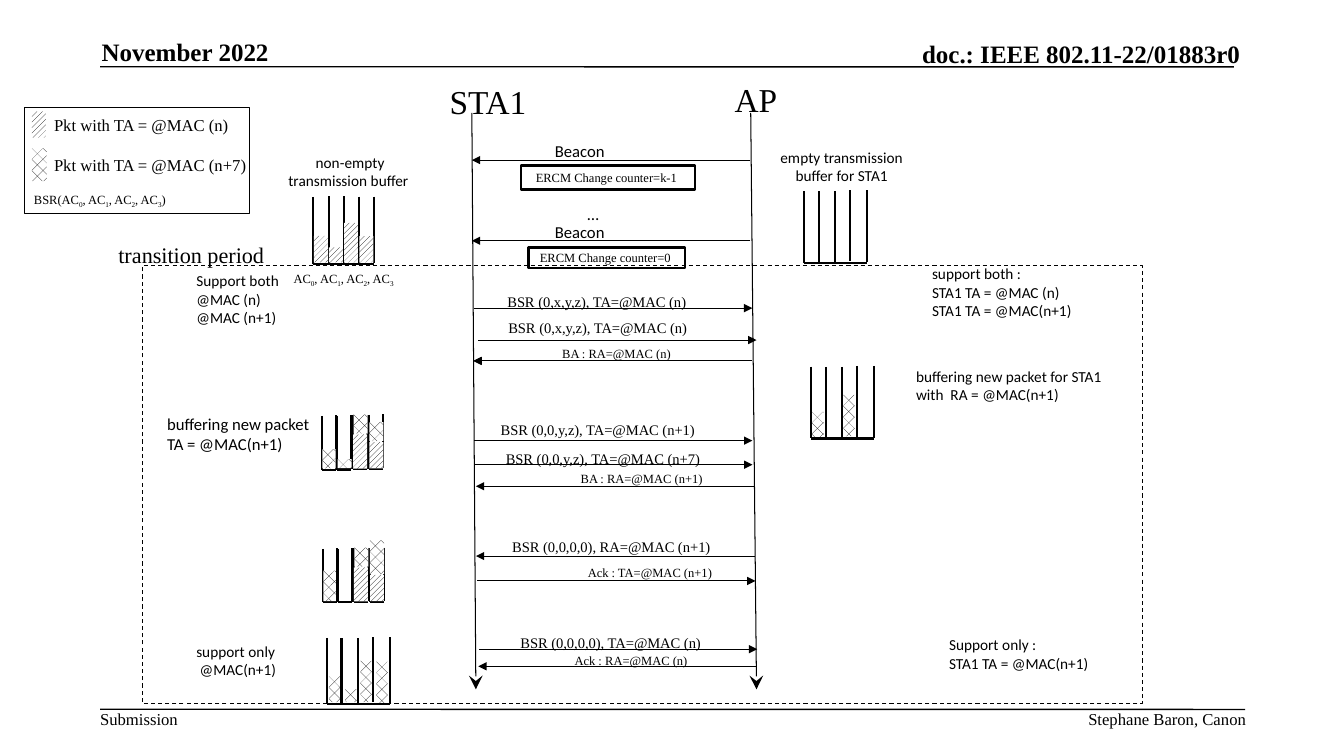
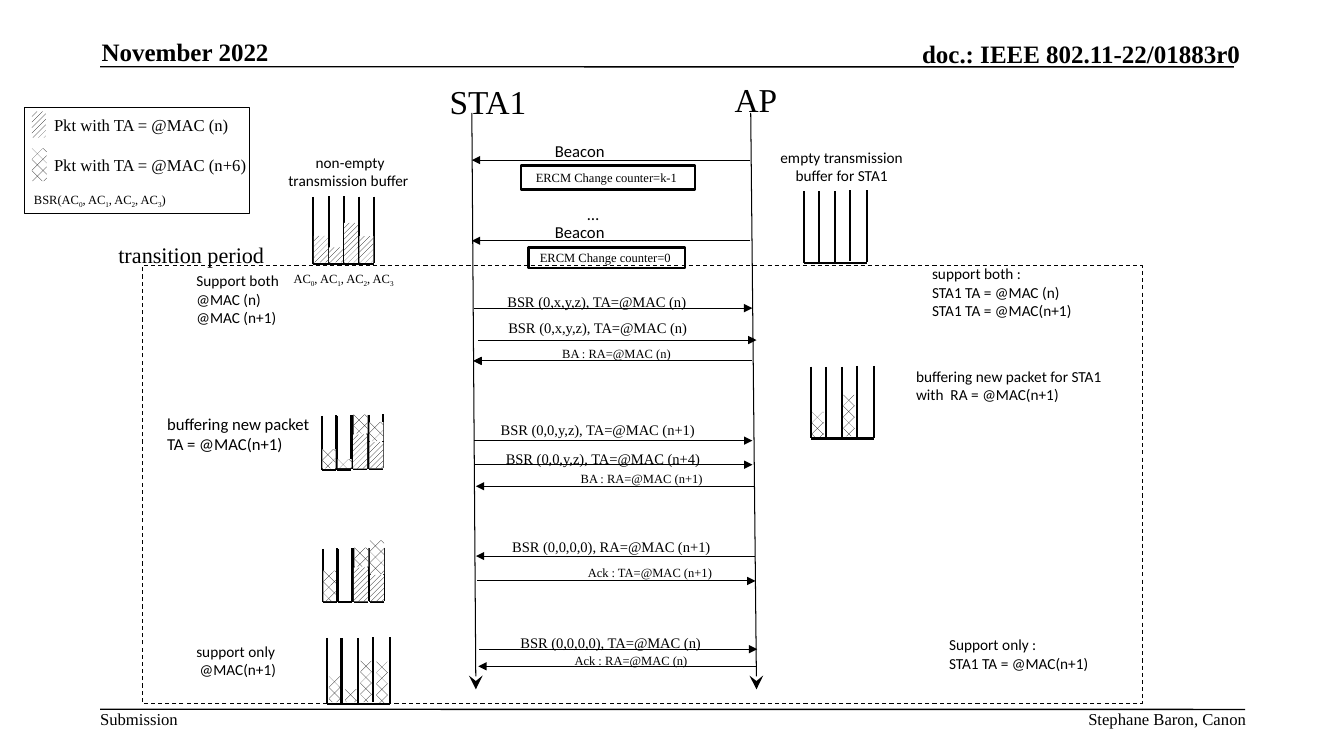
@MAC n+7: n+7 -> n+6 (227, 166)
TA=@MAC n+7: n+7 -> n+4 (684, 460)
